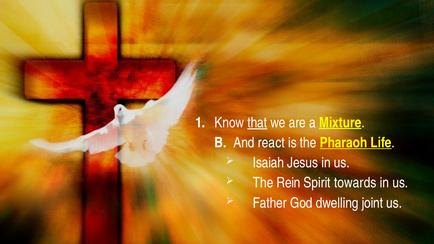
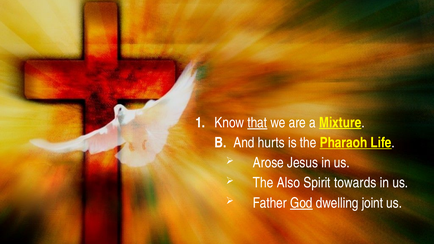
react: react -> hurts (271, 143)
Isaiah: Isaiah -> Arose (268, 163)
Rein: Rein -> Also (288, 183)
God underline: none -> present (301, 203)
